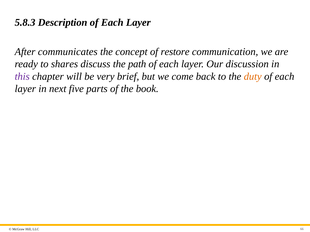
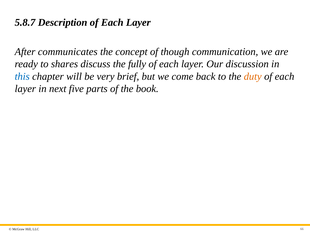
5.8.3: 5.8.3 -> 5.8.7 (25, 23)
restore: restore -> though (175, 52)
path: path -> fully (137, 64)
this colour: purple -> blue (22, 77)
